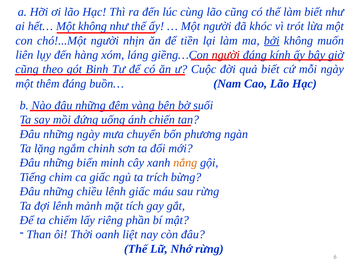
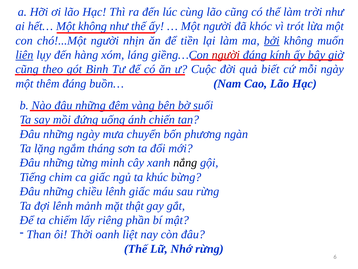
làm biết: biết -> trời (313, 12)
liên underline: none -> present (24, 55)
chinh: chinh -> tháng (101, 148)
biển: biển -> từng (87, 162)
nắng colour: orange -> black (185, 162)
trích: trích -> khúc (157, 177)
tích: tích -> thật (135, 205)
